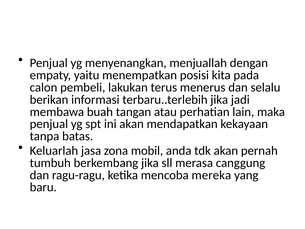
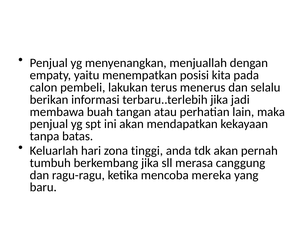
jasa: jasa -> hari (91, 150)
mobil: mobil -> tinggi (147, 150)
